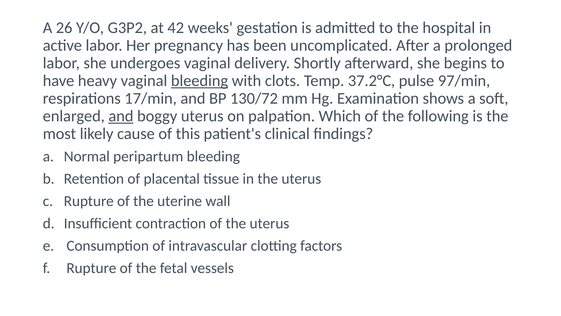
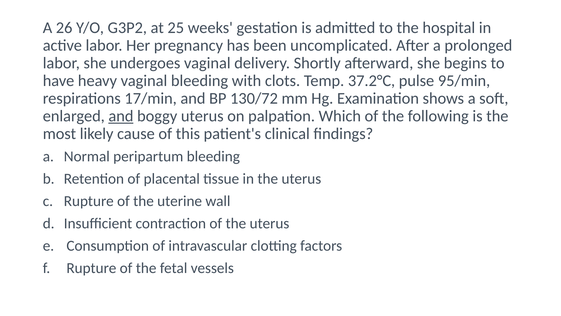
42: 42 -> 25 (176, 28)
bleeding underline: present -> none (200, 81)
97/min: 97/min -> 95/min (464, 81)
